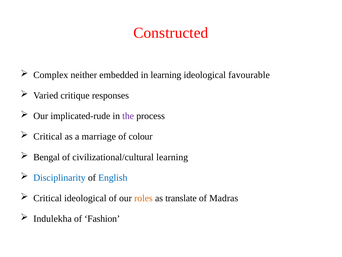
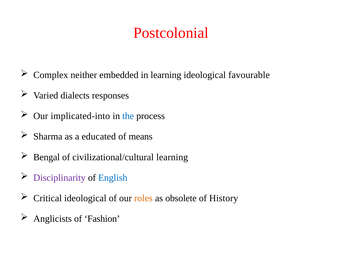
Constructed: Constructed -> Postcolonial (171, 33)
critique: critique -> dialects (75, 95)
implicated-rude: implicated-rude -> implicated-into (80, 116)
the colour: purple -> blue (128, 116)
Critical: Critical -> Sharma (48, 136)
marriage: marriage -> educated (99, 136)
colour: colour -> means (141, 136)
Disciplinarity colour: blue -> purple (59, 177)
translate: translate -> obsolete (181, 198)
Madras: Madras -> History (224, 198)
Indulekha: Indulekha -> Anglicists (53, 218)
